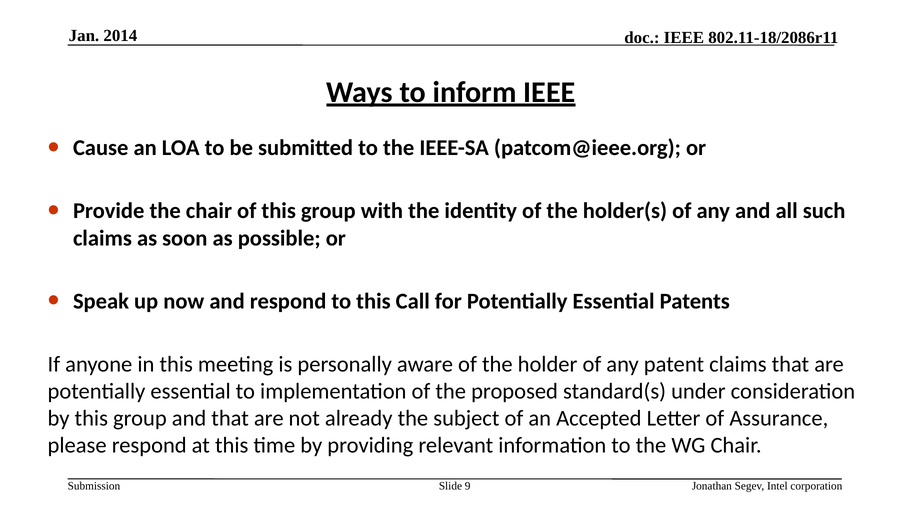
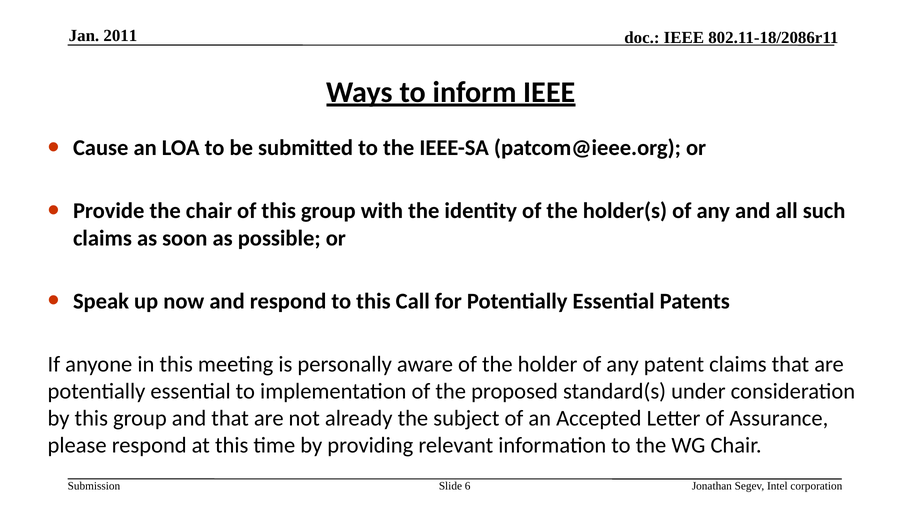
2014: 2014 -> 2011 (120, 36)
9: 9 -> 6 (468, 487)
